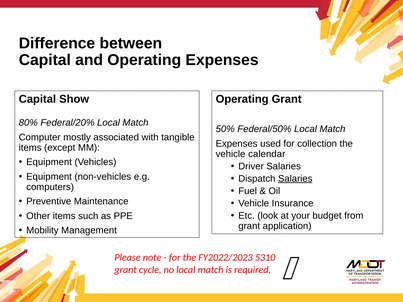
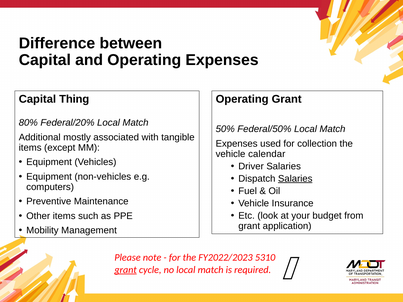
Show: Show -> Thing (74, 99)
Computer: Computer -> Additional (40, 137)
grant underline: none -> present (126, 270)
